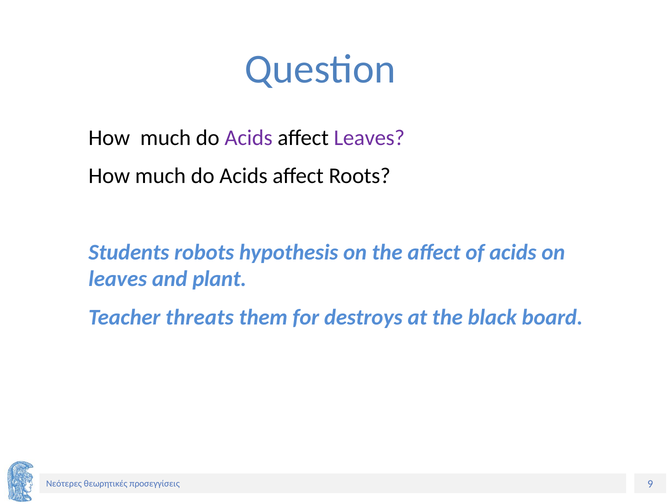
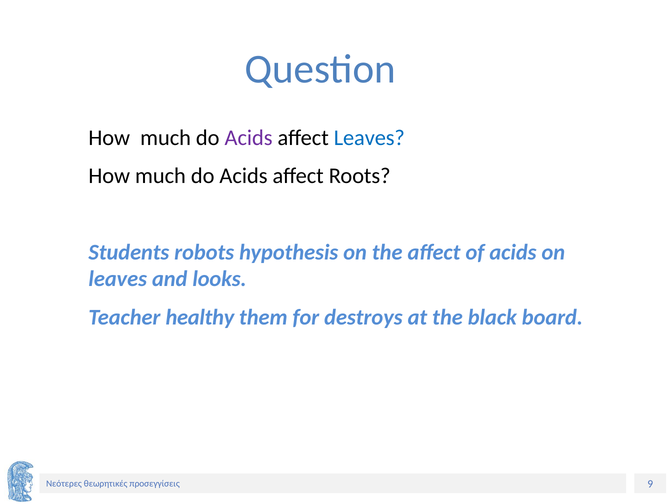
Leaves colour: purple -> blue (369, 138)
plant: plant -> looks (219, 279)
threats: threats -> healthy (200, 317)
